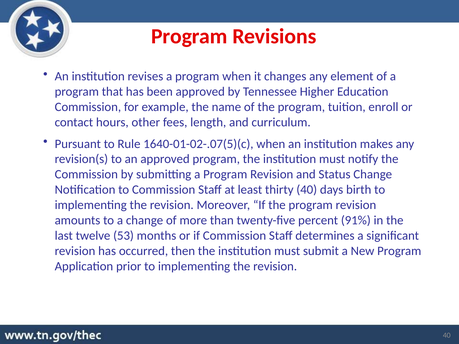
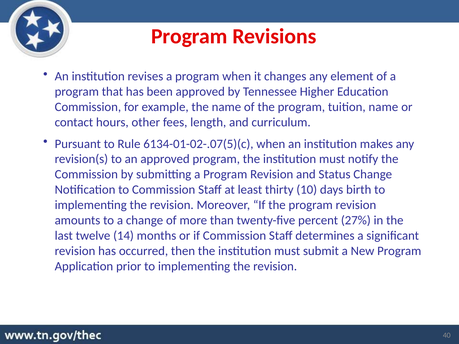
tuition enroll: enroll -> name (383, 107)
1640-01-02-.07(5)(c: 1640-01-02-.07(5)(c -> 6134-01-02-.07(5)(c (198, 144)
thirty 40: 40 -> 10 (307, 190)
91%: 91% -> 27% (356, 220)
53: 53 -> 14 (124, 236)
